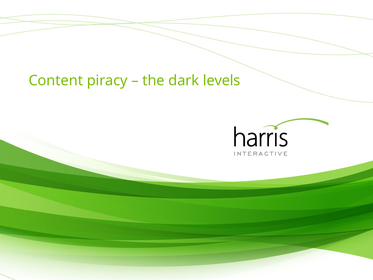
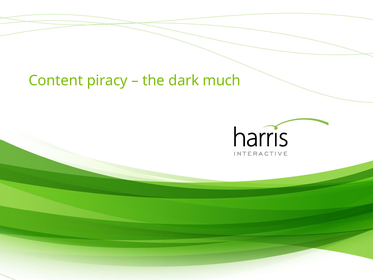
levels: levels -> much (222, 81)
